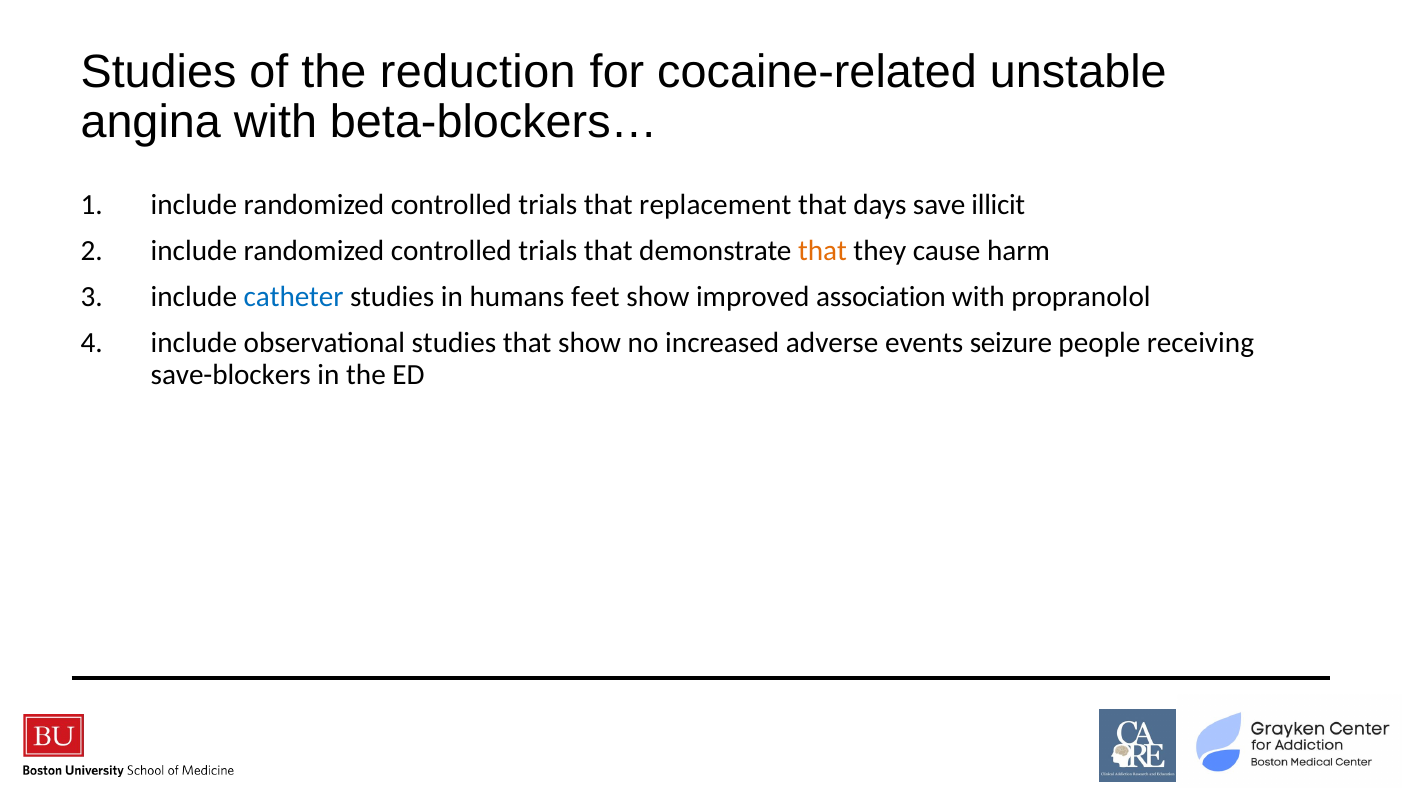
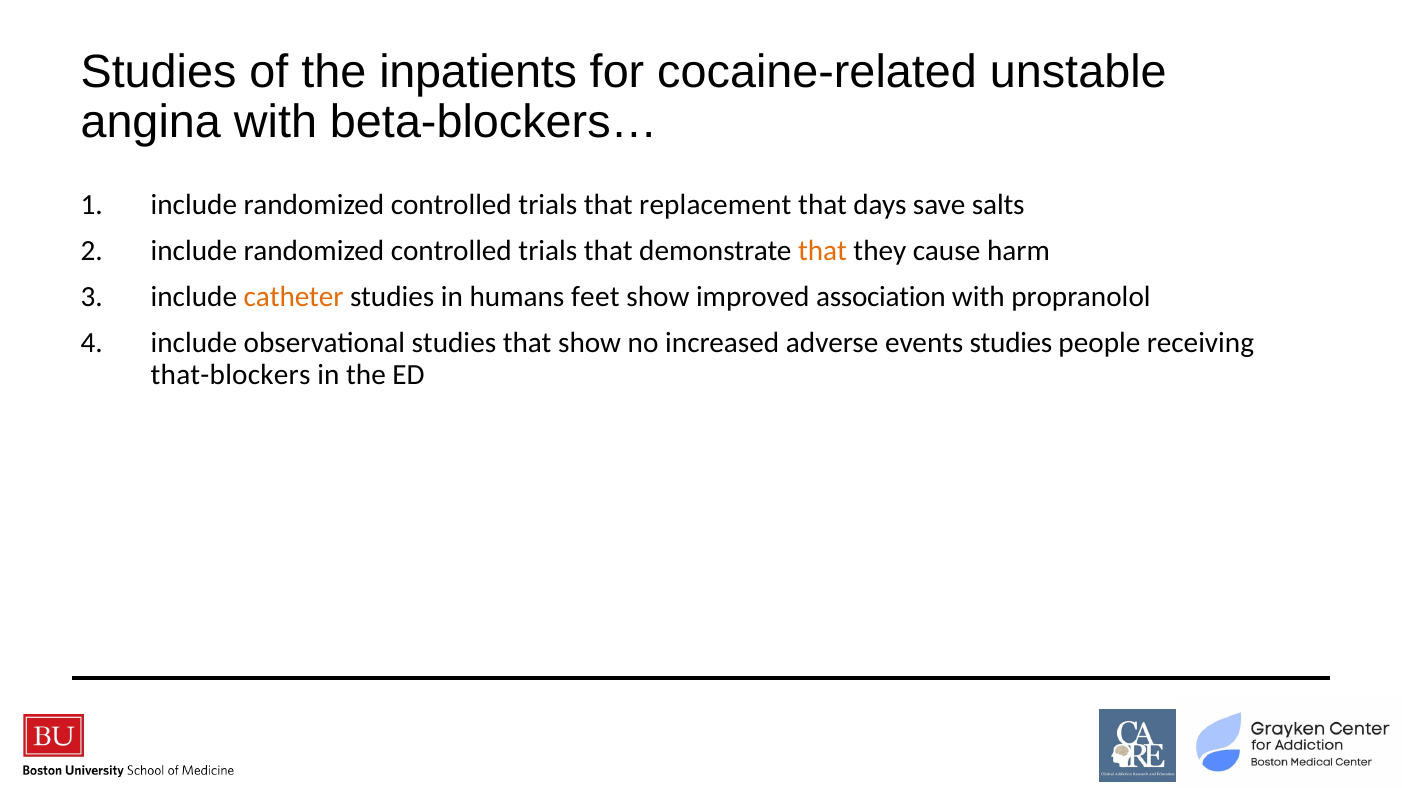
reduction: reduction -> inpatients (478, 72)
illicit: illicit -> salts (998, 205)
catheter colour: blue -> orange (294, 297)
events seizure: seizure -> studies (1011, 343)
save-blockers: save-blockers -> that-blockers (231, 375)
